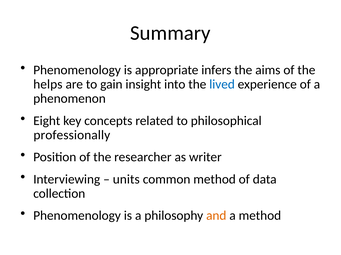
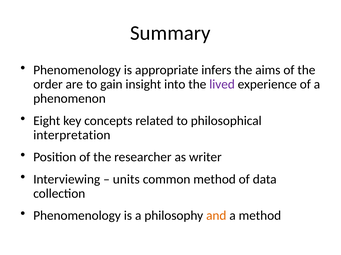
helps: helps -> order (48, 85)
lived colour: blue -> purple (222, 85)
professionally: professionally -> interpretation (72, 135)
